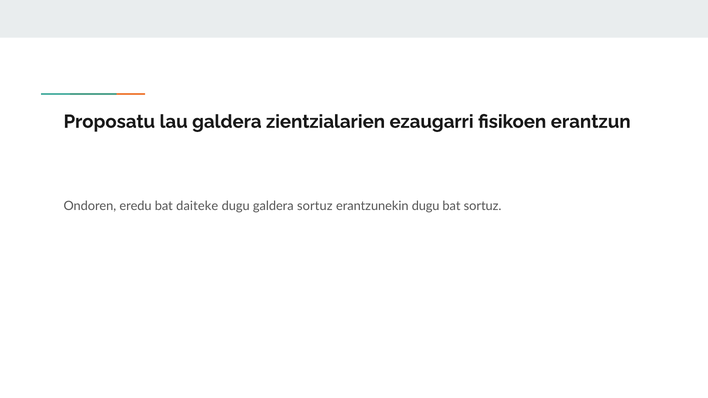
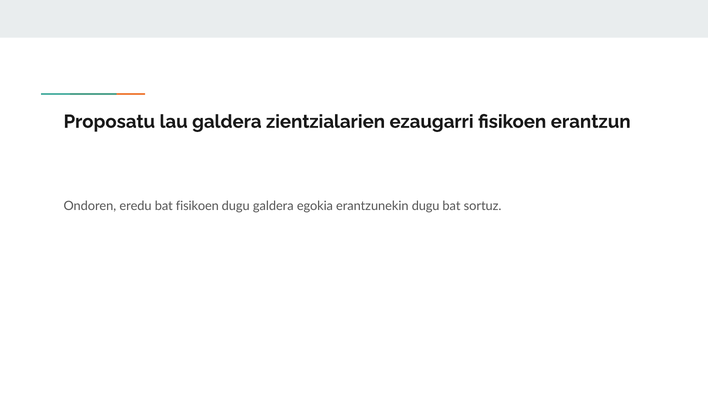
bat daiteke: daiteke -> fisikoen (197, 206)
galdera sortuz: sortuz -> egokia (315, 206)
